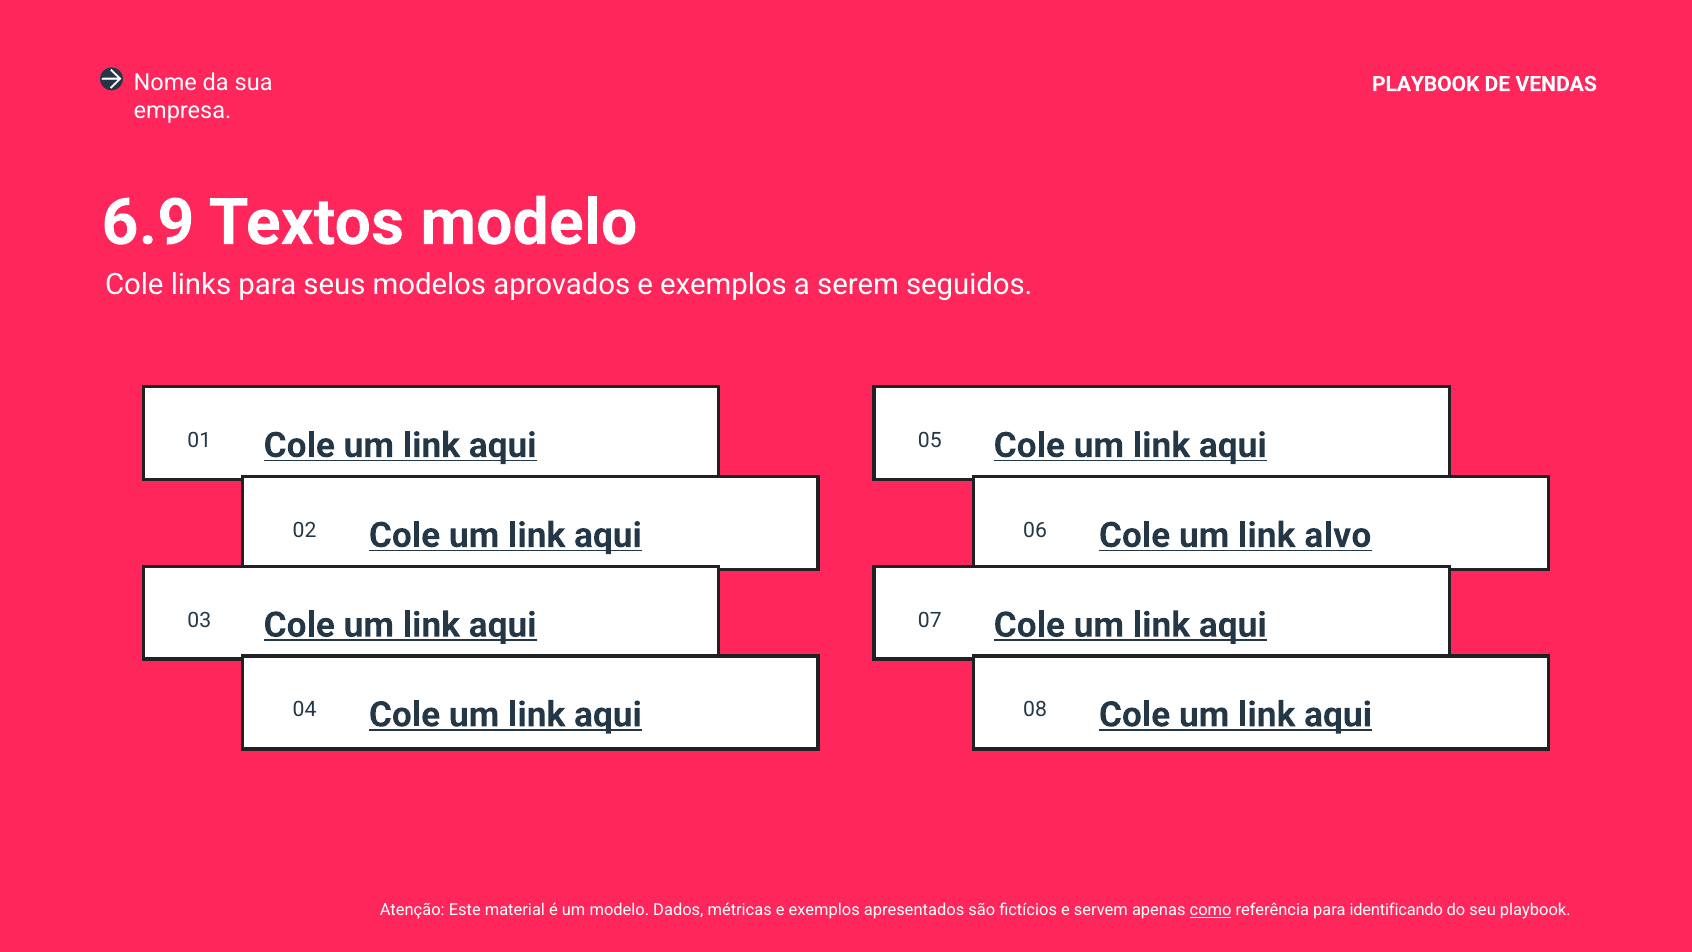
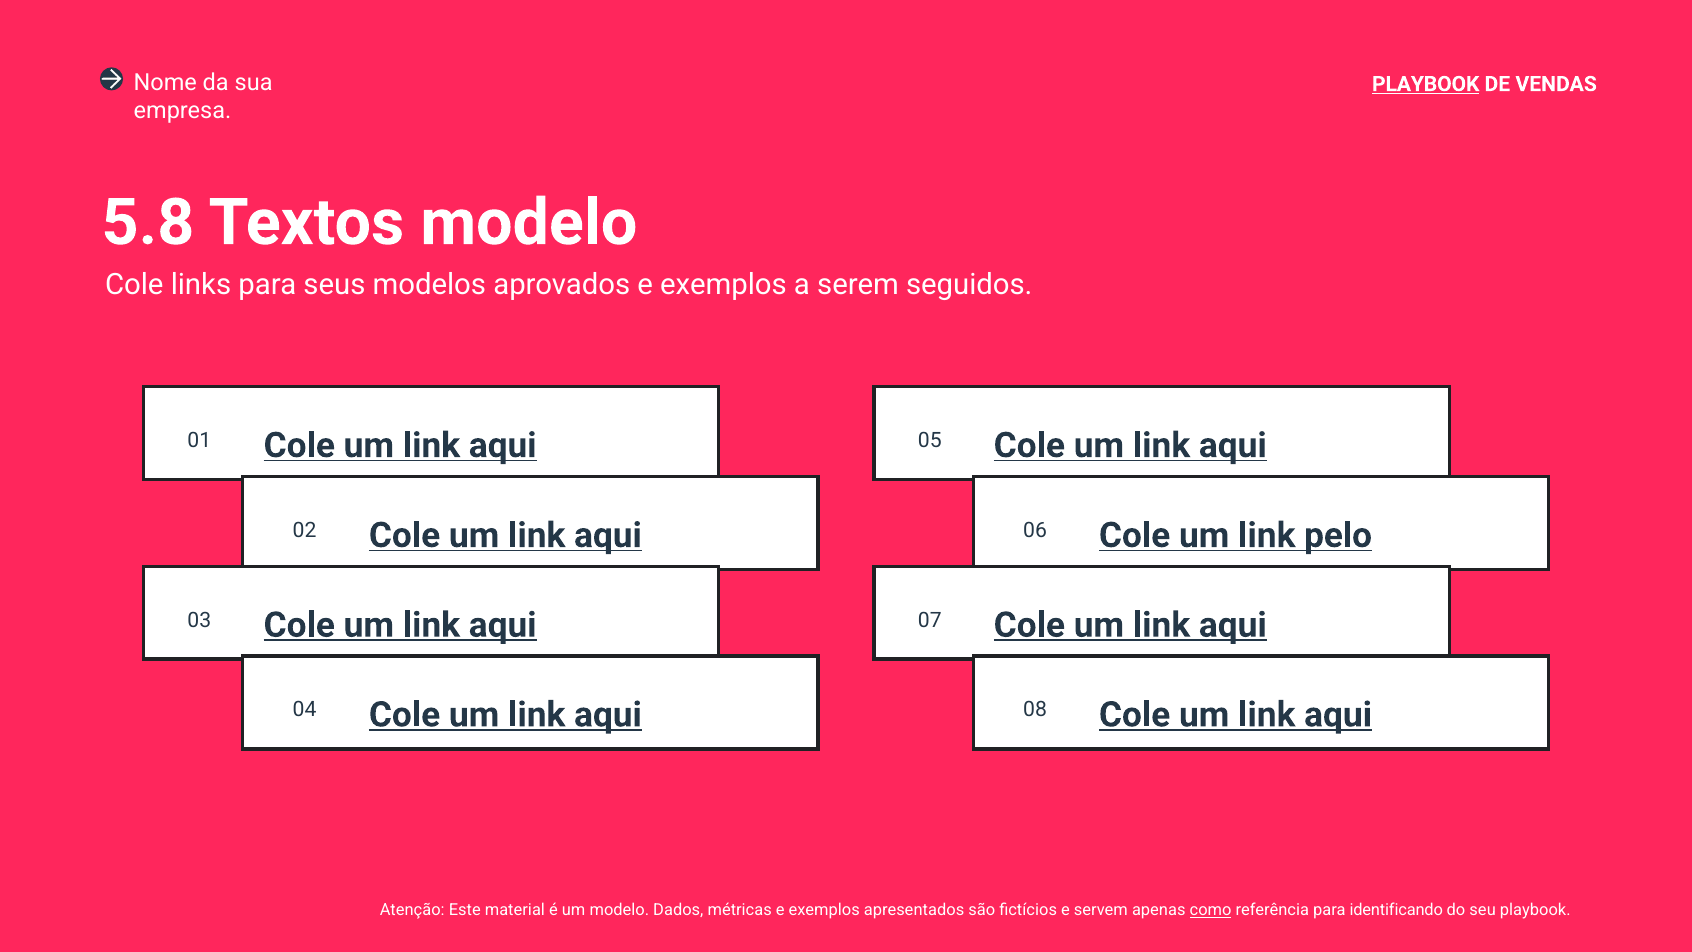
PLAYBOOK underline: none -> present (1426, 84)
6.9: 6.9 -> 5.8 (148, 223)
alvo: alvo -> pelo (1338, 535)
